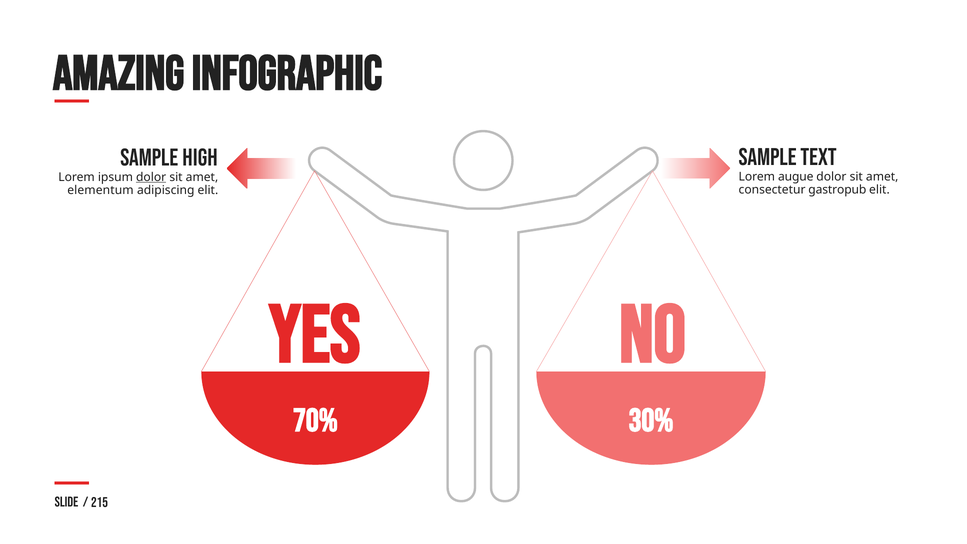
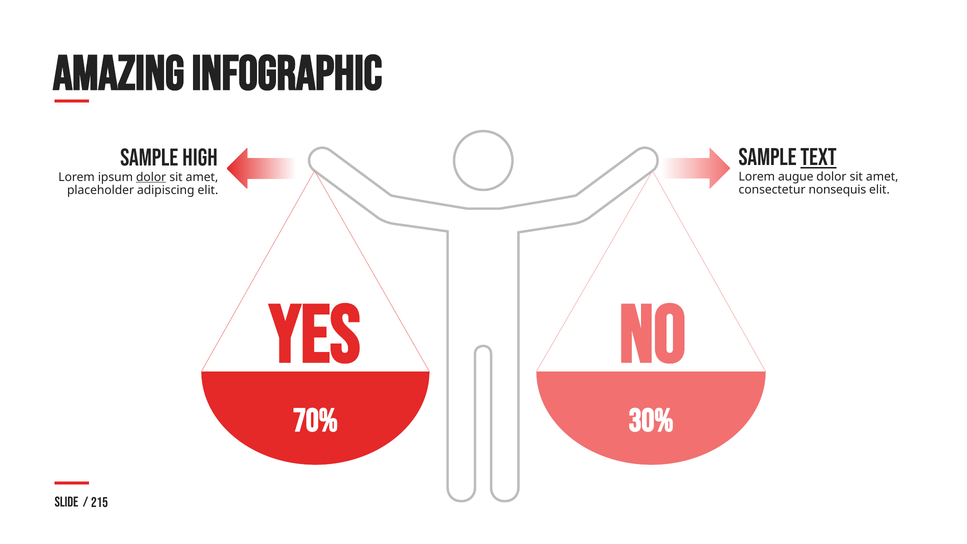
Text underline: none -> present (819, 157)
gastropub: gastropub -> nonsequis (837, 190)
elementum: elementum -> placeholder (101, 190)
